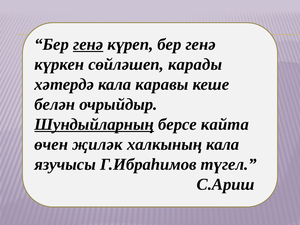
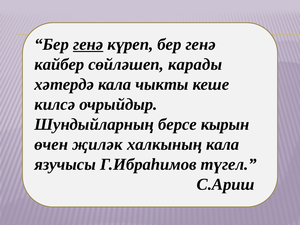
күркен: күркен -> кайбер (59, 64)
каравы: каравы -> чыкты (162, 84)
белән: белән -> килсә (55, 104)
Шундыйларның underline: present -> none (94, 124)
кайта: кайта -> кырын (225, 124)
